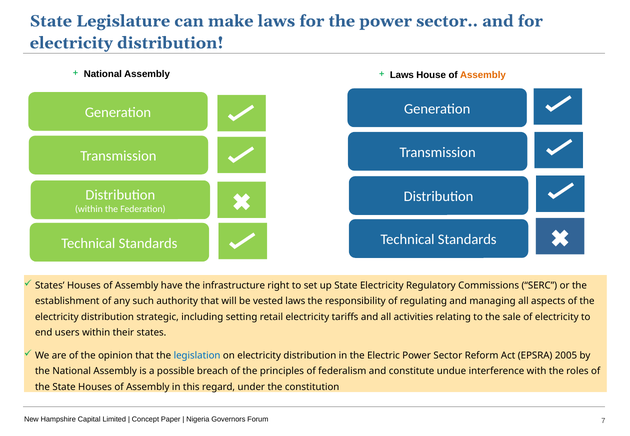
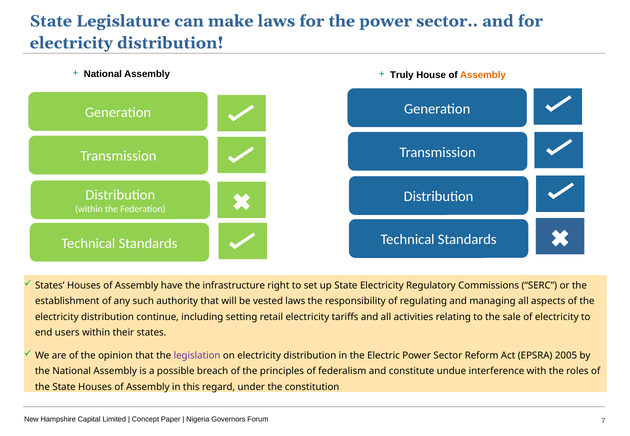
Laws: Laws -> Truly (402, 75)
strategic: strategic -> continue (158, 317)
legislation colour: blue -> purple (197, 356)
